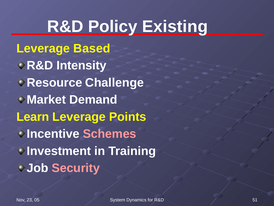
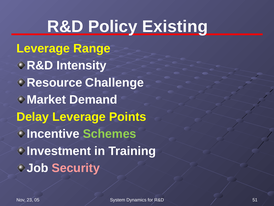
Based: Based -> Range (92, 48)
Learn: Learn -> Delay (33, 117)
Schemes colour: pink -> light green (110, 134)
